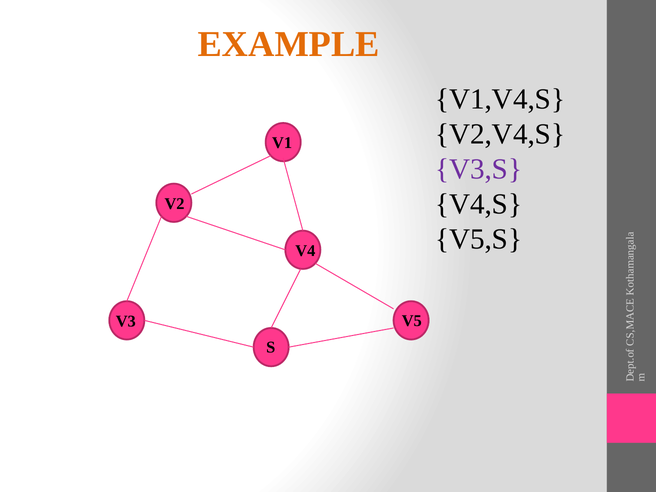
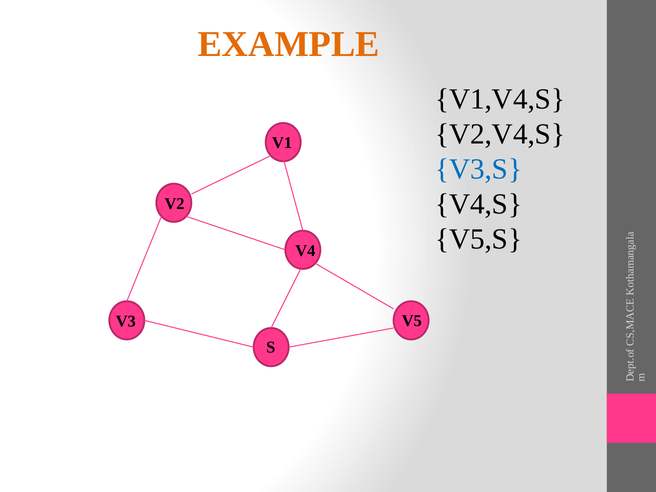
V3,S colour: purple -> blue (479, 169)
